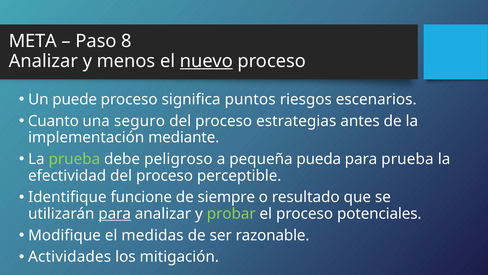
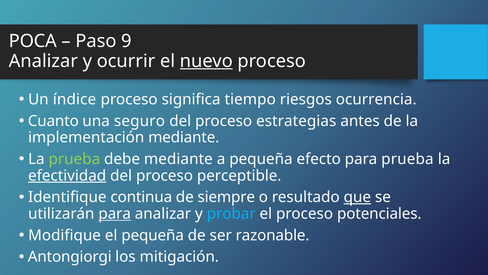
META: META -> POCA (33, 41)
8: 8 -> 9 (127, 41)
menos: menos -> ocurrir (126, 61)
puede: puede -> índice (75, 99)
puntos: puntos -> tiempo (250, 99)
escenarios: escenarios -> ocurrencia (376, 99)
debe peligroso: peligroso -> mediante (178, 159)
pueda: pueda -> efecto (319, 159)
efectividad underline: none -> present (67, 175)
funcione: funcione -> continua (141, 197)
que underline: none -> present (357, 197)
probar colour: light green -> light blue (231, 213)
el medidas: medidas -> pequeña (153, 235)
Actividades: Actividades -> Antongiorgi (70, 256)
